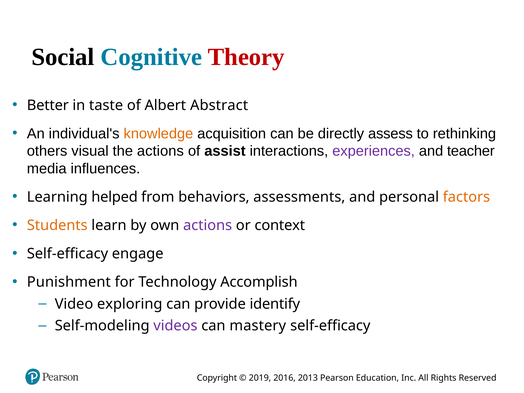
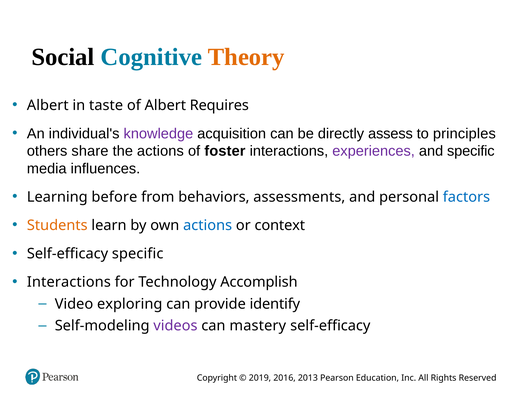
Theory colour: red -> orange (246, 57)
Better: Better -> Albert (48, 105)
Abstract: Abstract -> Requires (219, 105)
knowledge colour: orange -> purple (158, 134)
rethinking: rethinking -> principles (464, 134)
visual: visual -> share (90, 151)
assist: assist -> foster (225, 151)
and teacher: teacher -> specific (471, 151)
helped: helped -> before (114, 197)
factors colour: orange -> blue (466, 197)
actions colour: purple -> blue (208, 225)
Self-efficacy engage: engage -> specific (138, 254)
Punishment: Punishment -> Interactions (69, 282)
